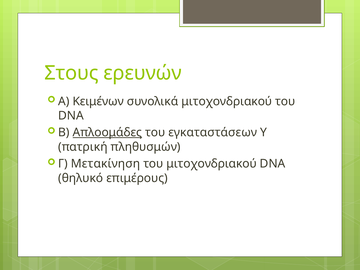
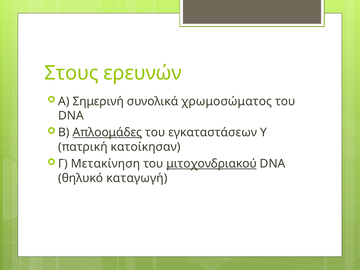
Κειμένων: Κειμένων -> Σημερινή (98, 101)
συνολικά μιτοχονδριακού: μιτοχονδριακού -> χρωμοσώματος (227, 101)
πληθυσμών: πληθυσμών -> κατοίκησαν (146, 147)
μιτοχονδριακού underline: none -> present (212, 164)
επιμέρους: επιμέρους -> καταγωγή (137, 178)
